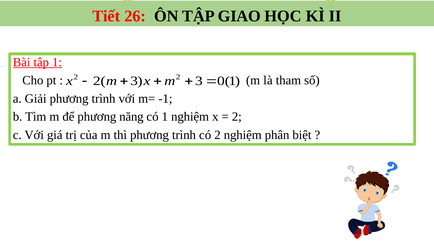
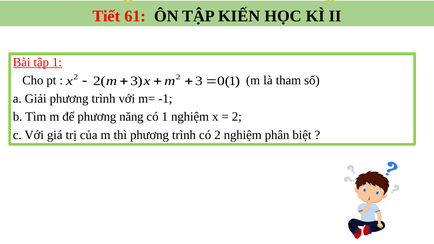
26: 26 -> 61 (135, 16)
GIAO: GIAO -> KIẾN (239, 16)
